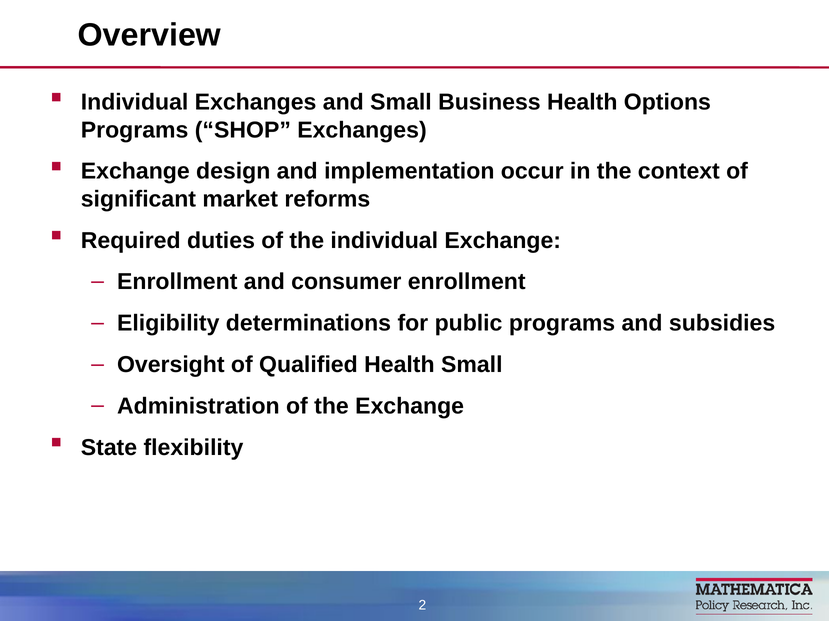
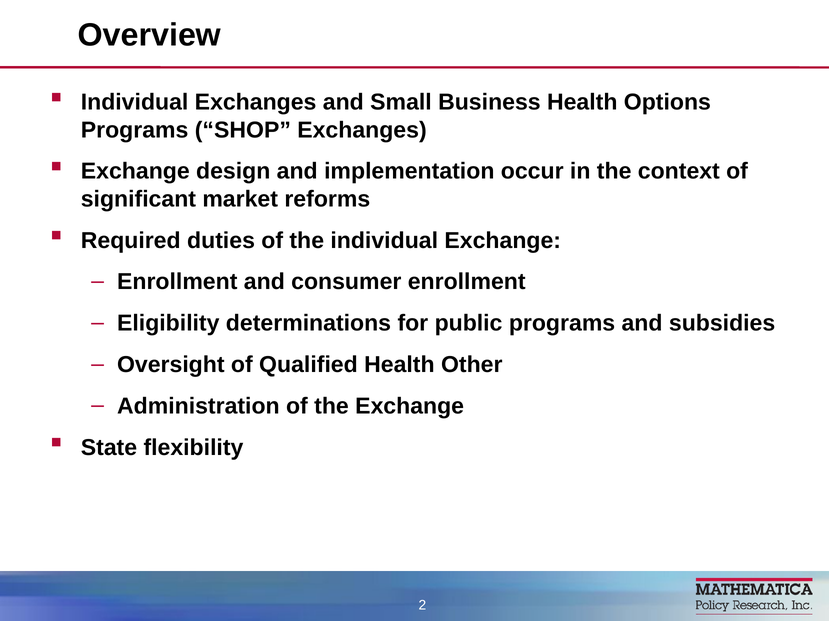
Health Small: Small -> Other (472, 365)
